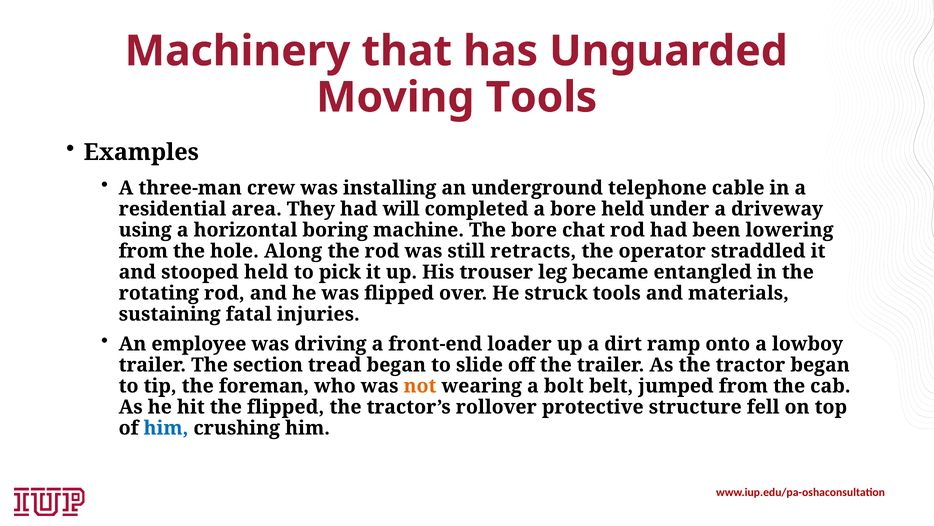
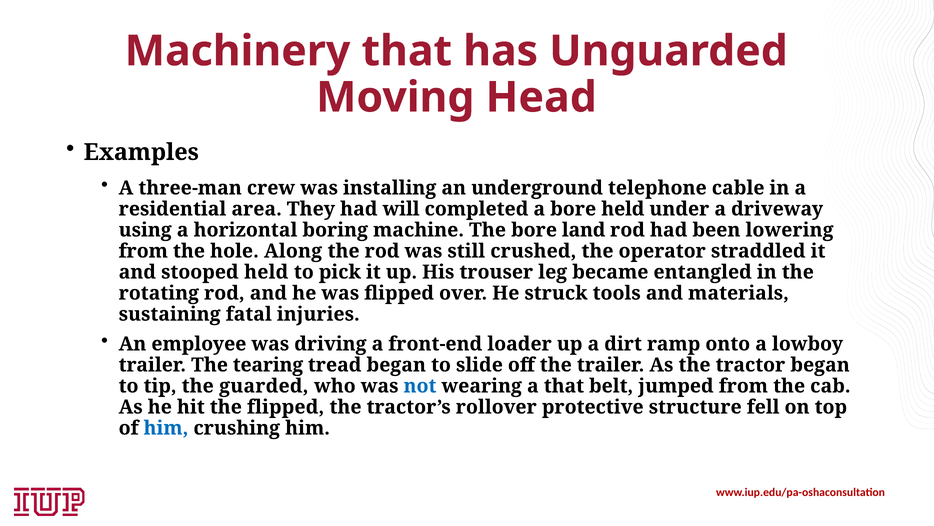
Moving Tools: Tools -> Head (541, 97)
chat: chat -> land (584, 230)
retracts: retracts -> crushed (533, 251)
section: section -> tearing (268, 365)
foreman: foreman -> guarded (264, 386)
not colour: orange -> blue (420, 386)
a bolt: bolt -> that (564, 386)
